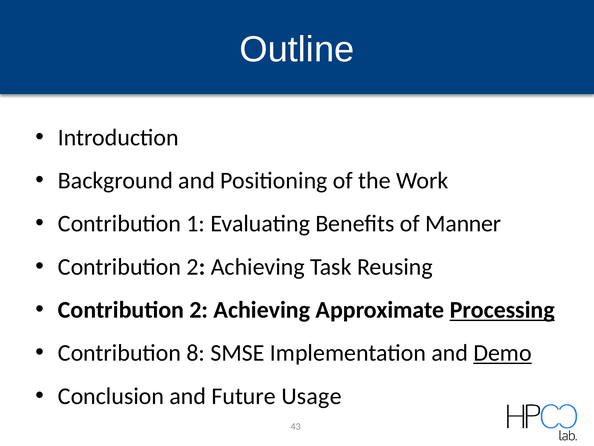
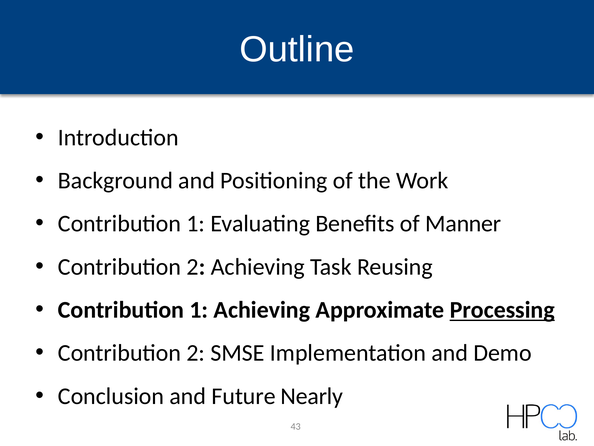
2: 2 -> 1 (199, 310)
8: 8 -> 2 (196, 353)
Demo underline: present -> none (503, 353)
Usage: Usage -> Nearly (312, 396)
